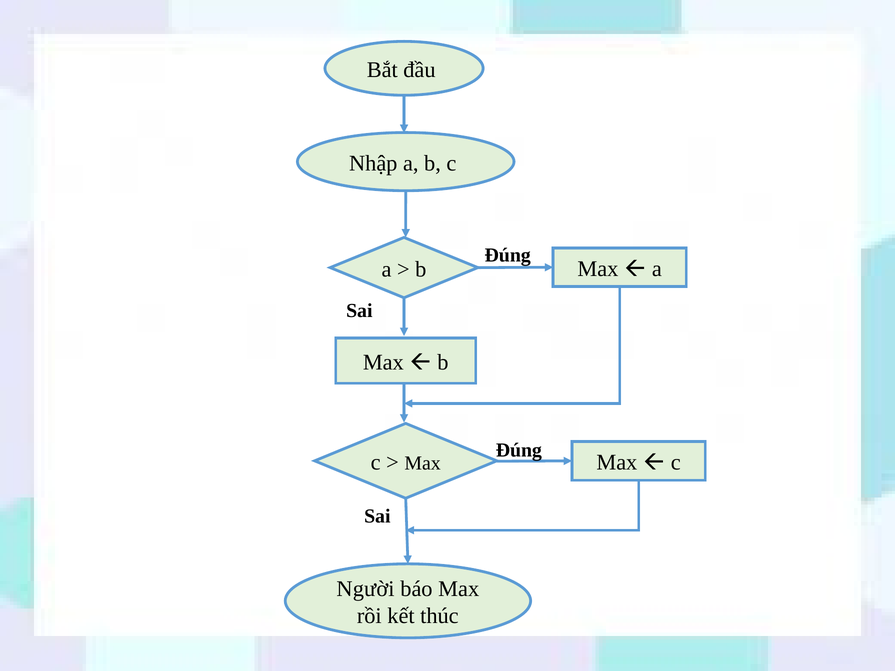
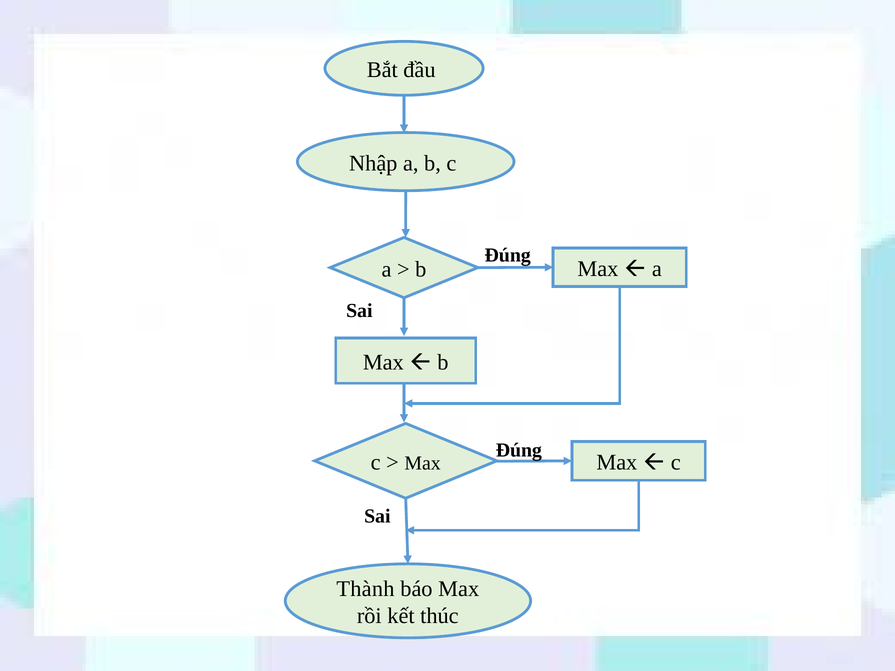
Người: Người -> Thành (365, 589)
